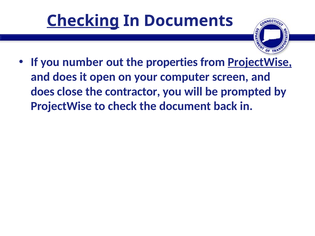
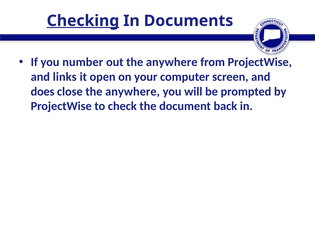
out the properties: properties -> anywhere (172, 62)
ProjectWise underline: present -> none (260, 62)
does: does -> links (65, 77)
close the contractor: contractor -> anywhere (132, 92)
